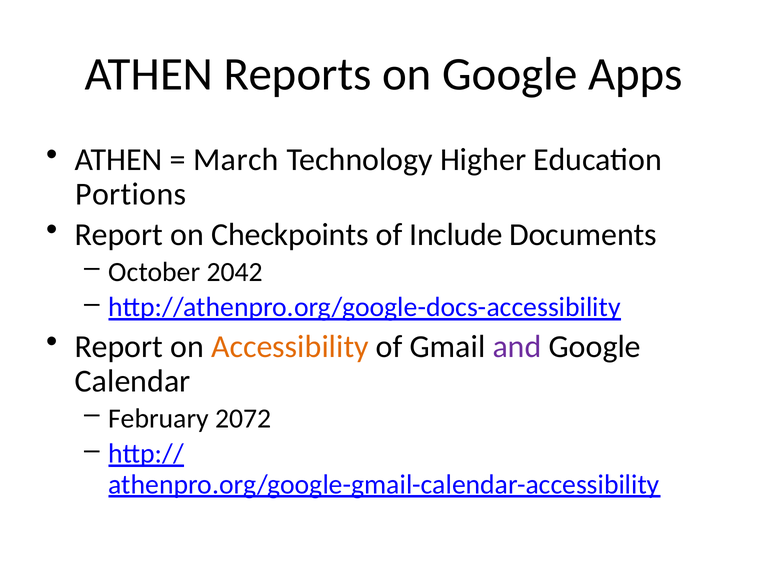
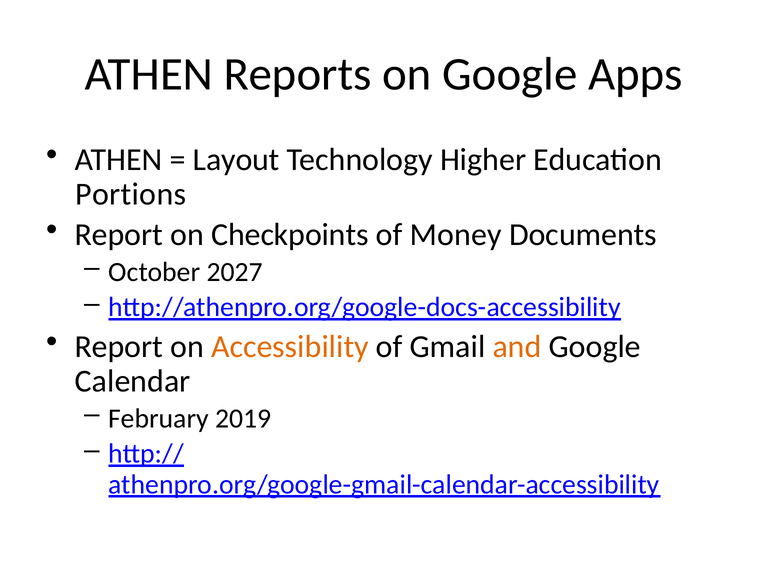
March: March -> Layout (236, 160)
Include: Include -> Money (456, 235)
2042: 2042 -> 2027 (235, 272)
and colour: purple -> orange (517, 347)
2072: 2072 -> 2019 (243, 419)
